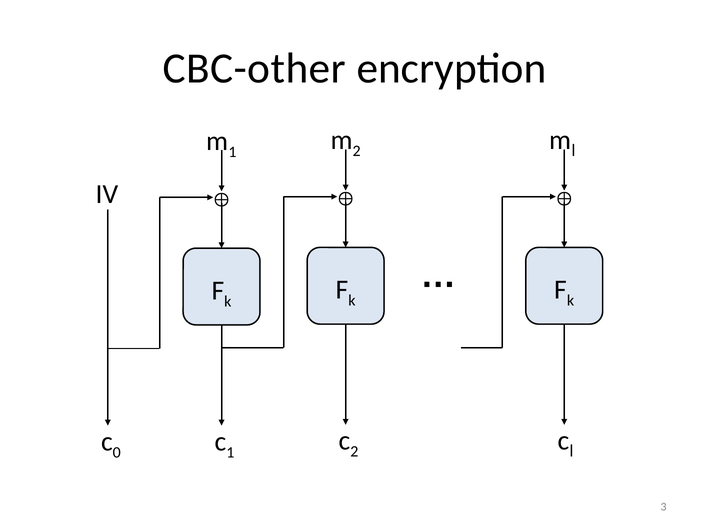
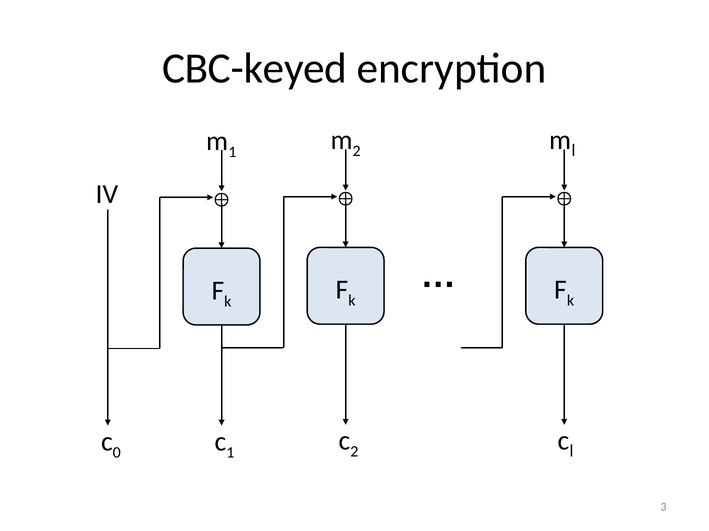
CBC-other: CBC-other -> CBC-keyed (255, 69)
